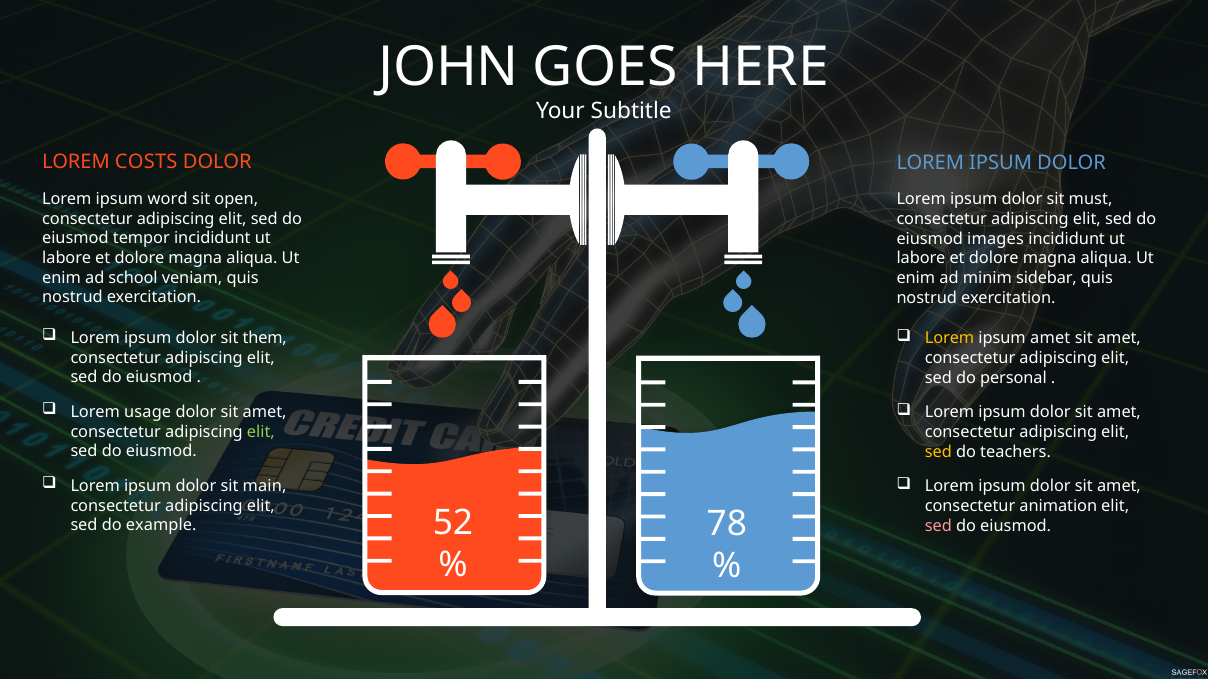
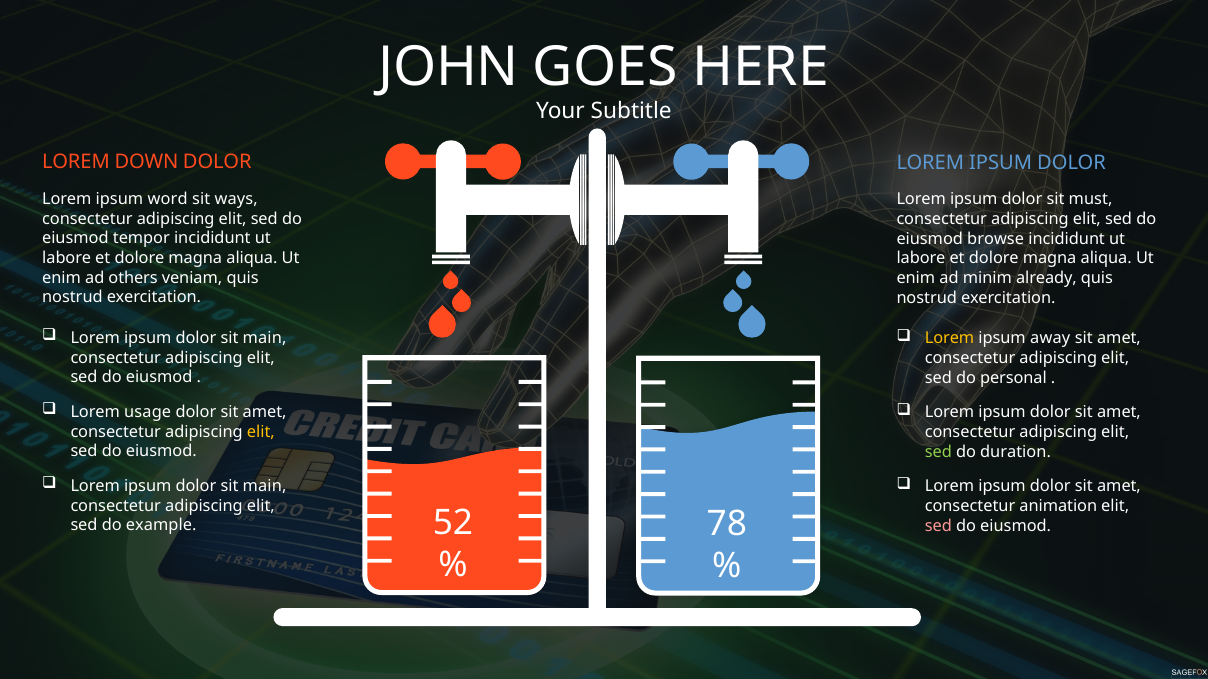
COSTS: COSTS -> DOWN (146, 162)
open: open -> ways (236, 199)
images: images -> browse (996, 239)
school: school -> others (133, 278)
sidebar: sidebar -> already (1046, 278)
them: them -> main (265, 338)
ipsum amet: amet -> away (1050, 339)
elit colour: light green -> yellow (261, 432)
sed colour: yellow -> light green (938, 452)
teachers: teachers -> duration (1016, 452)
